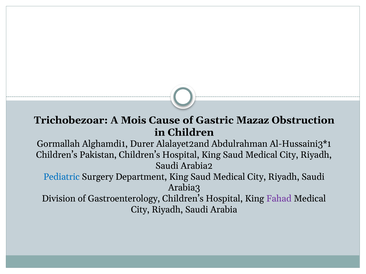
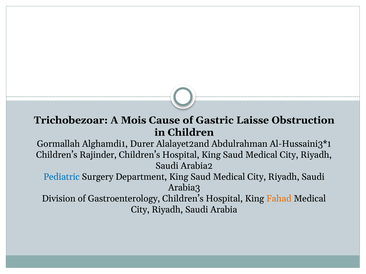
Mazaz: Mazaz -> Laisse (253, 120)
Pakistan: Pakistan -> Rajinder (98, 155)
Fahad colour: purple -> orange (279, 199)
